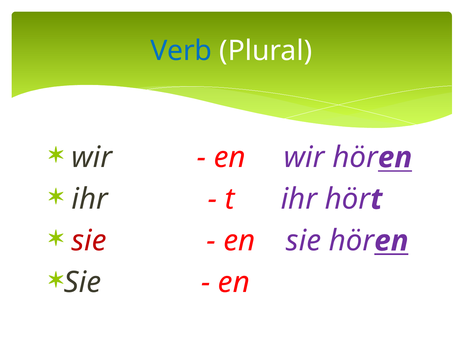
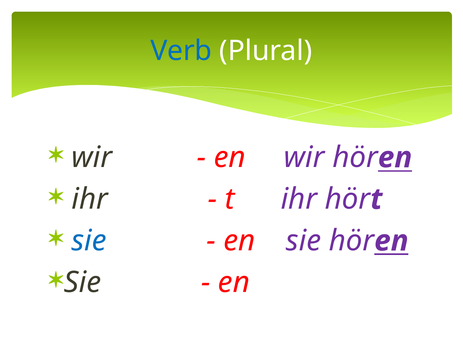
sie colour: red -> blue (89, 241)
